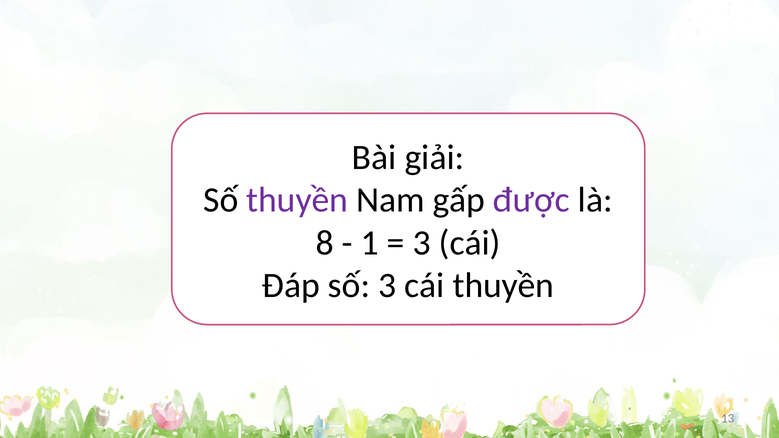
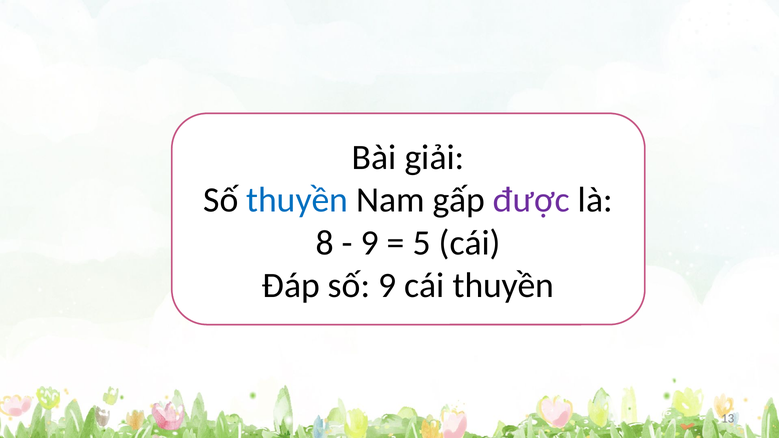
thuyền colour: purple -> blue (297, 200)
1: 1 -> 9 (370, 243)
3: 3 -> 5 (422, 243)
số 3: 3 -> 9 (387, 286)
